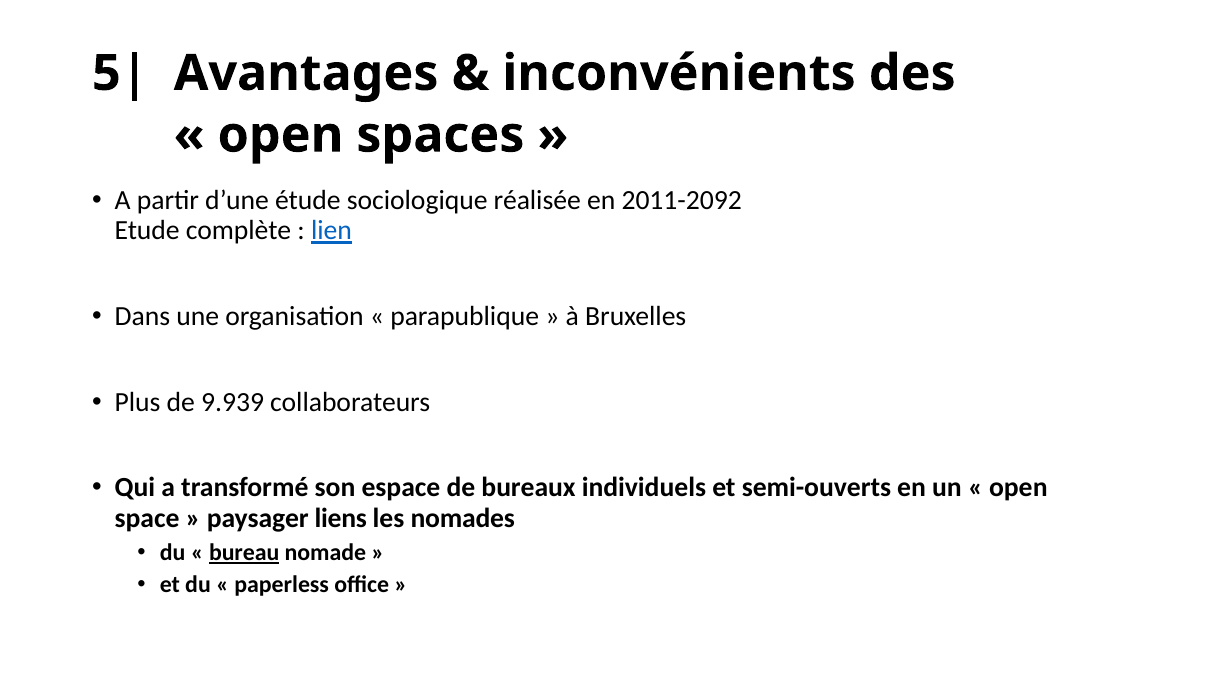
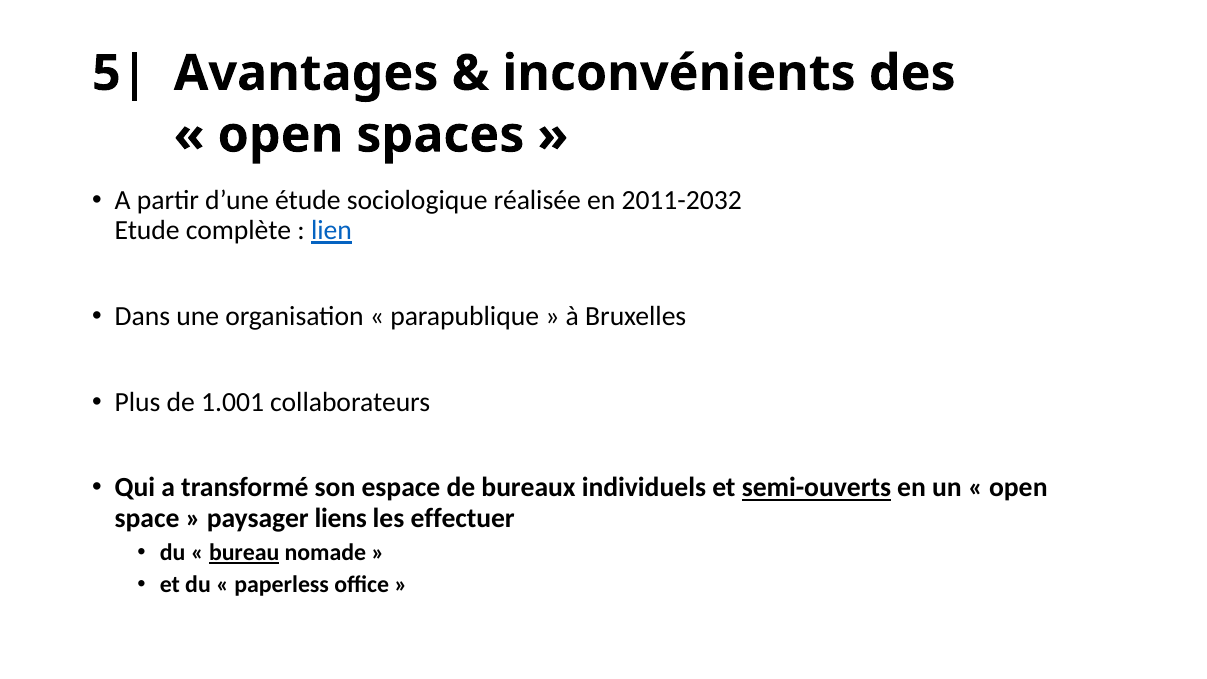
2011-2092: 2011-2092 -> 2011-2032 (682, 200)
9.939: 9.939 -> 1.001 (233, 402)
semi-ouverts underline: none -> present (816, 488)
nomades: nomades -> effectuer (463, 518)
